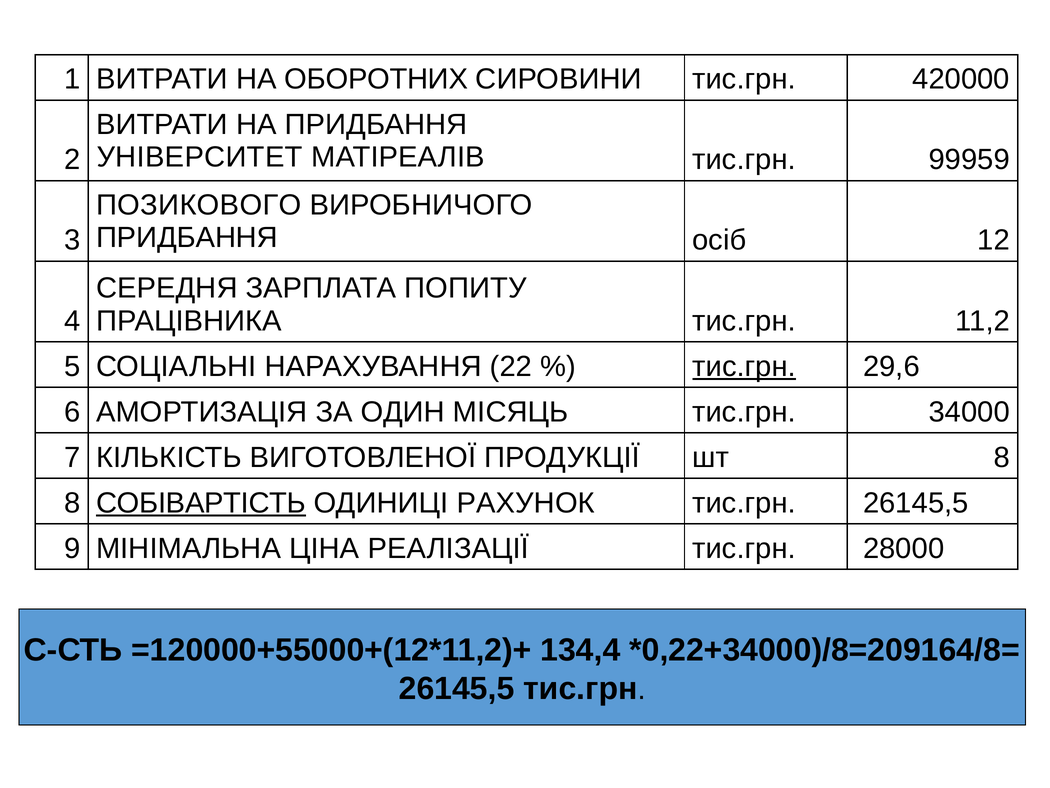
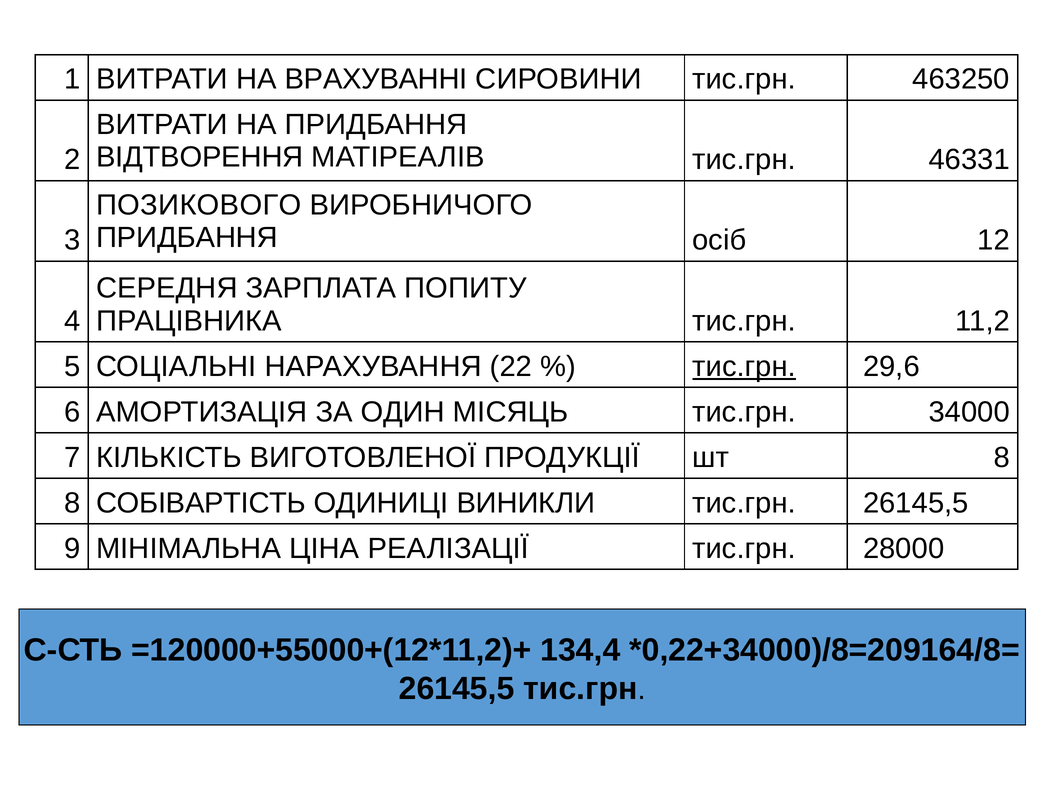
ОБОРОТНИХ: ОБОРОТНИХ -> ВРАХУВАННІ (376, 79)
420000: 420000 -> 463250 (961, 79)
УНІВЕРСИТЕТ: УНІВЕРСИТЕТ -> ВІДТВОРЕННЯ (200, 157)
99959: 99959 -> 46331 (969, 160)
СОБІВАРТІСТЬ underline: present -> none (201, 503)
РАХУНОК: РАХУНОК -> ВИНИКЛИ (526, 503)
